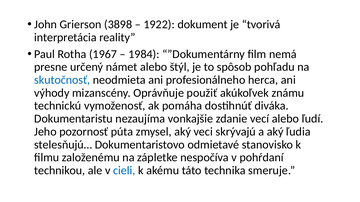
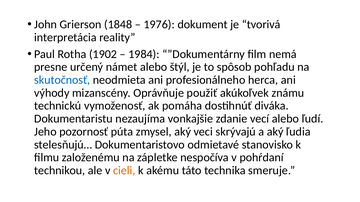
3898: 3898 -> 1848 (118, 24)
1922: 1922 -> 1976 (159, 24)
1967: 1967 -> 1902 (103, 54)
cieli colour: blue -> orange (124, 171)
